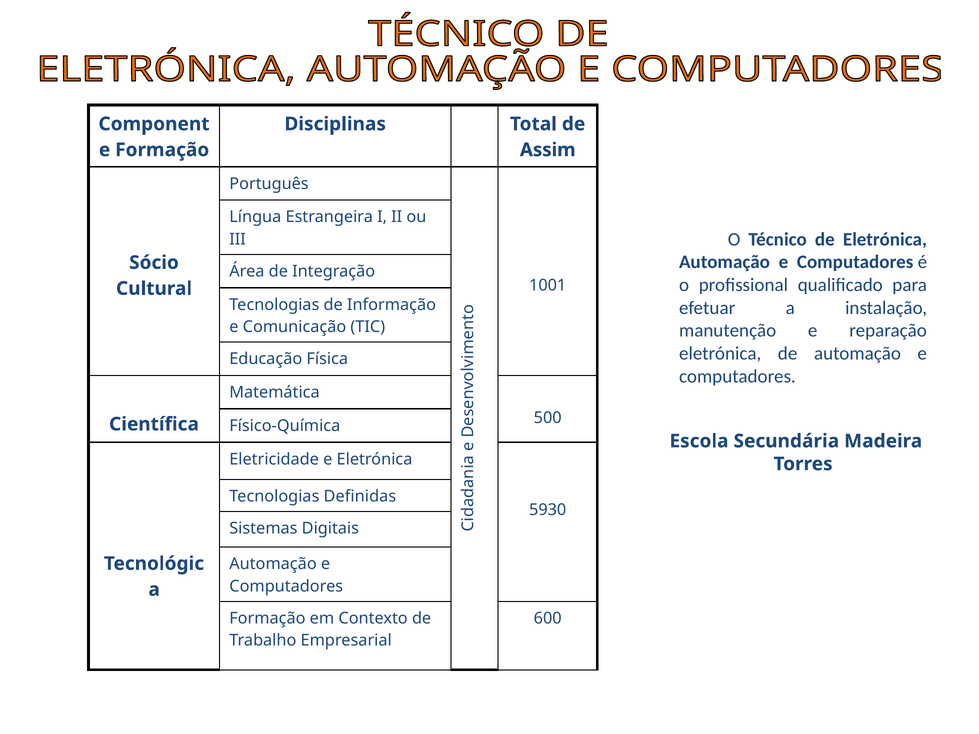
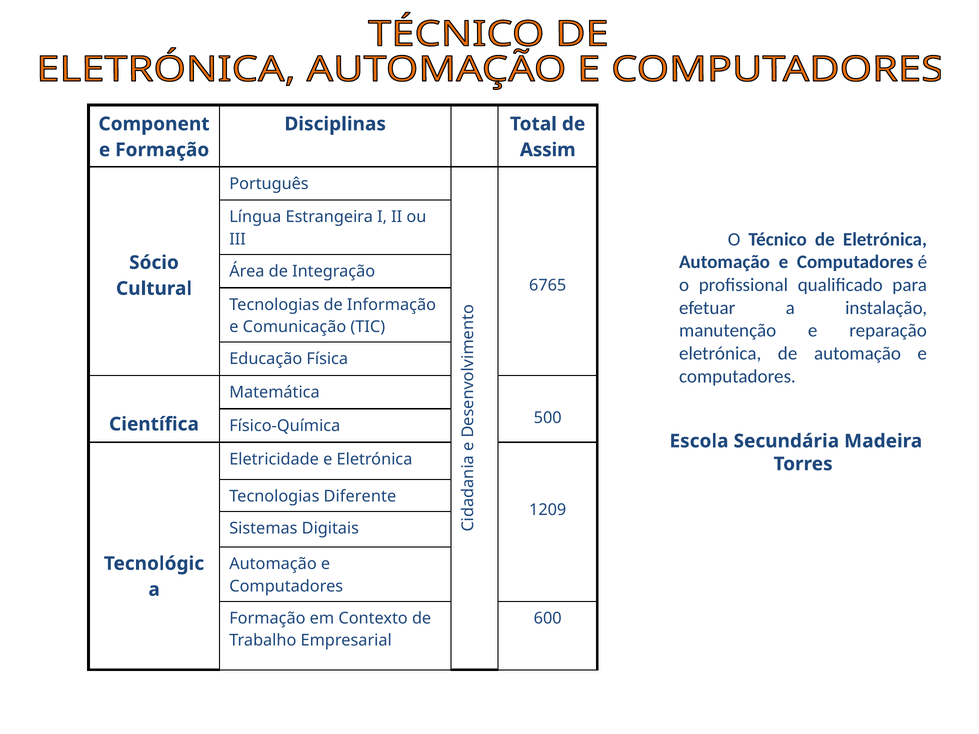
1001: 1001 -> 6765 (548, 286)
Definidas: Definidas -> Diferente (360, 497)
5930: 5930 -> 1209 (548, 510)
